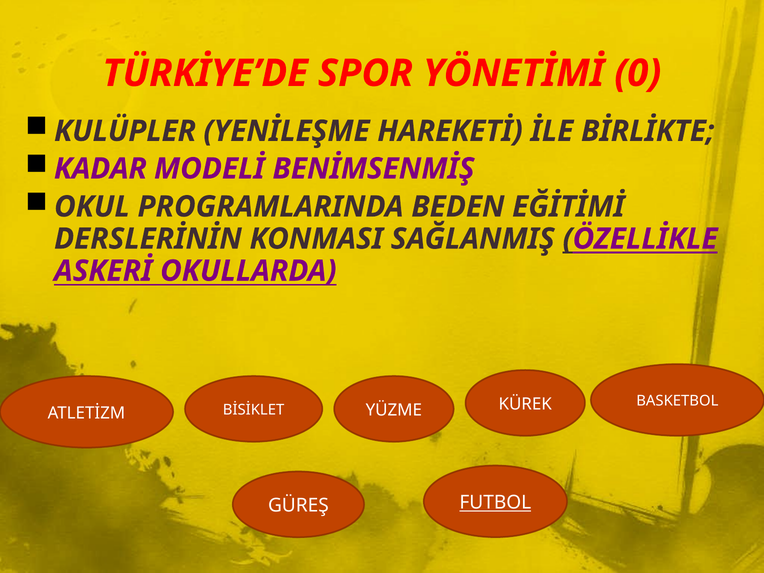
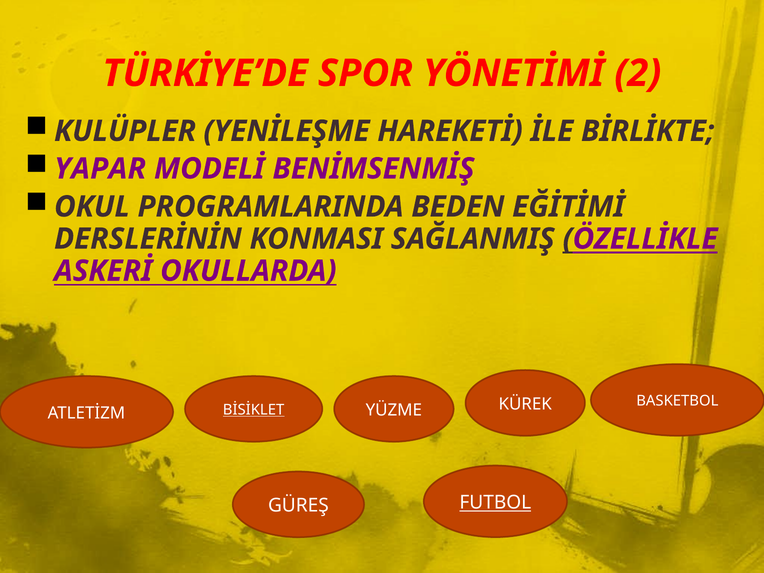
0: 0 -> 2 (638, 73)
KADAR: KADAR -> YAPAR (100, 169)
BİSİKLET underline: none -> present (254, 410)
